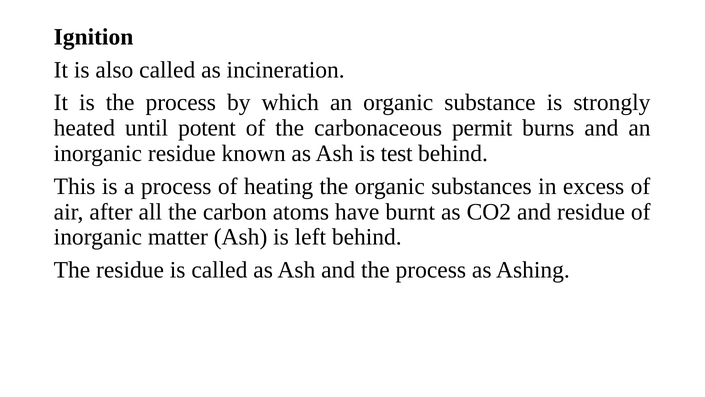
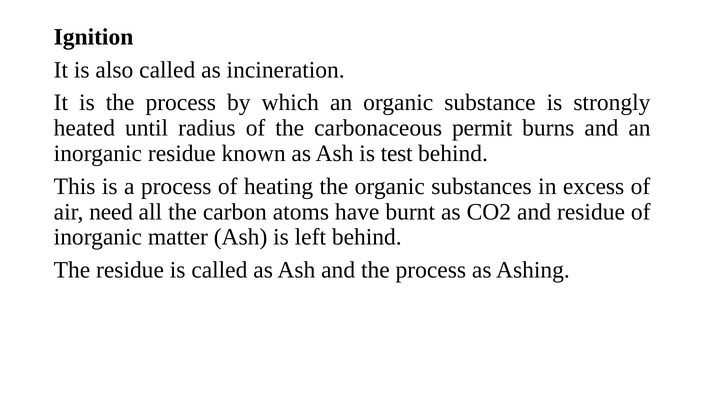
potent: potent -> radius (207, 128)
after: after -> need (111, 212)
